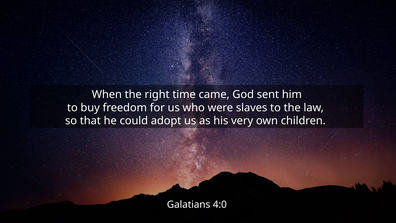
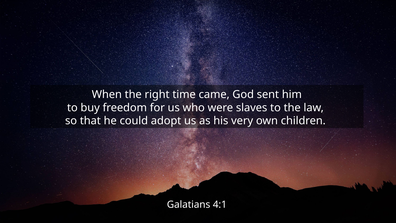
4:0: 4:0 -> 4:1 (220, 204)
